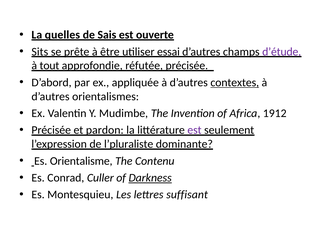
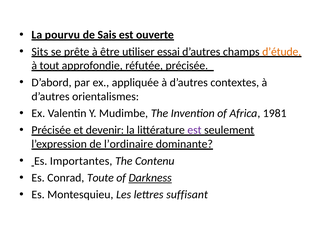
quelles: quelles -> pourvu (62, 35)
d’étude colour: purple -> orange (282, 52)
contextes underline: present -> none (235, 83)
1912: 1912 -> 1981 (275, 113)
pardon: pardon -> devenir (105, 130)
l’pluraliste: l’pluraliste -> l’ordinaire (129, 144)
Orientalisme: Orientalisme -> Importantes (81, 161)
Culler: Culler -> Toute (100, 178)
